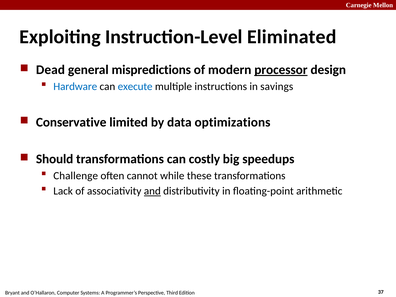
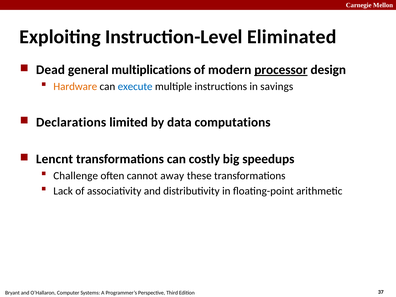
mispredictions: mispredictions -> multiplications (151, 70)
Hardware colour: blue -> orange (75, 86)
Conservative: Conservative -> Declarations (71, 122)
optimizations: optimizations -> computations (233, 122)
Should: Should -> Lencnt (55, 159)
while: while -> away (172, 176)
and underline: present -> none (152, 191)
